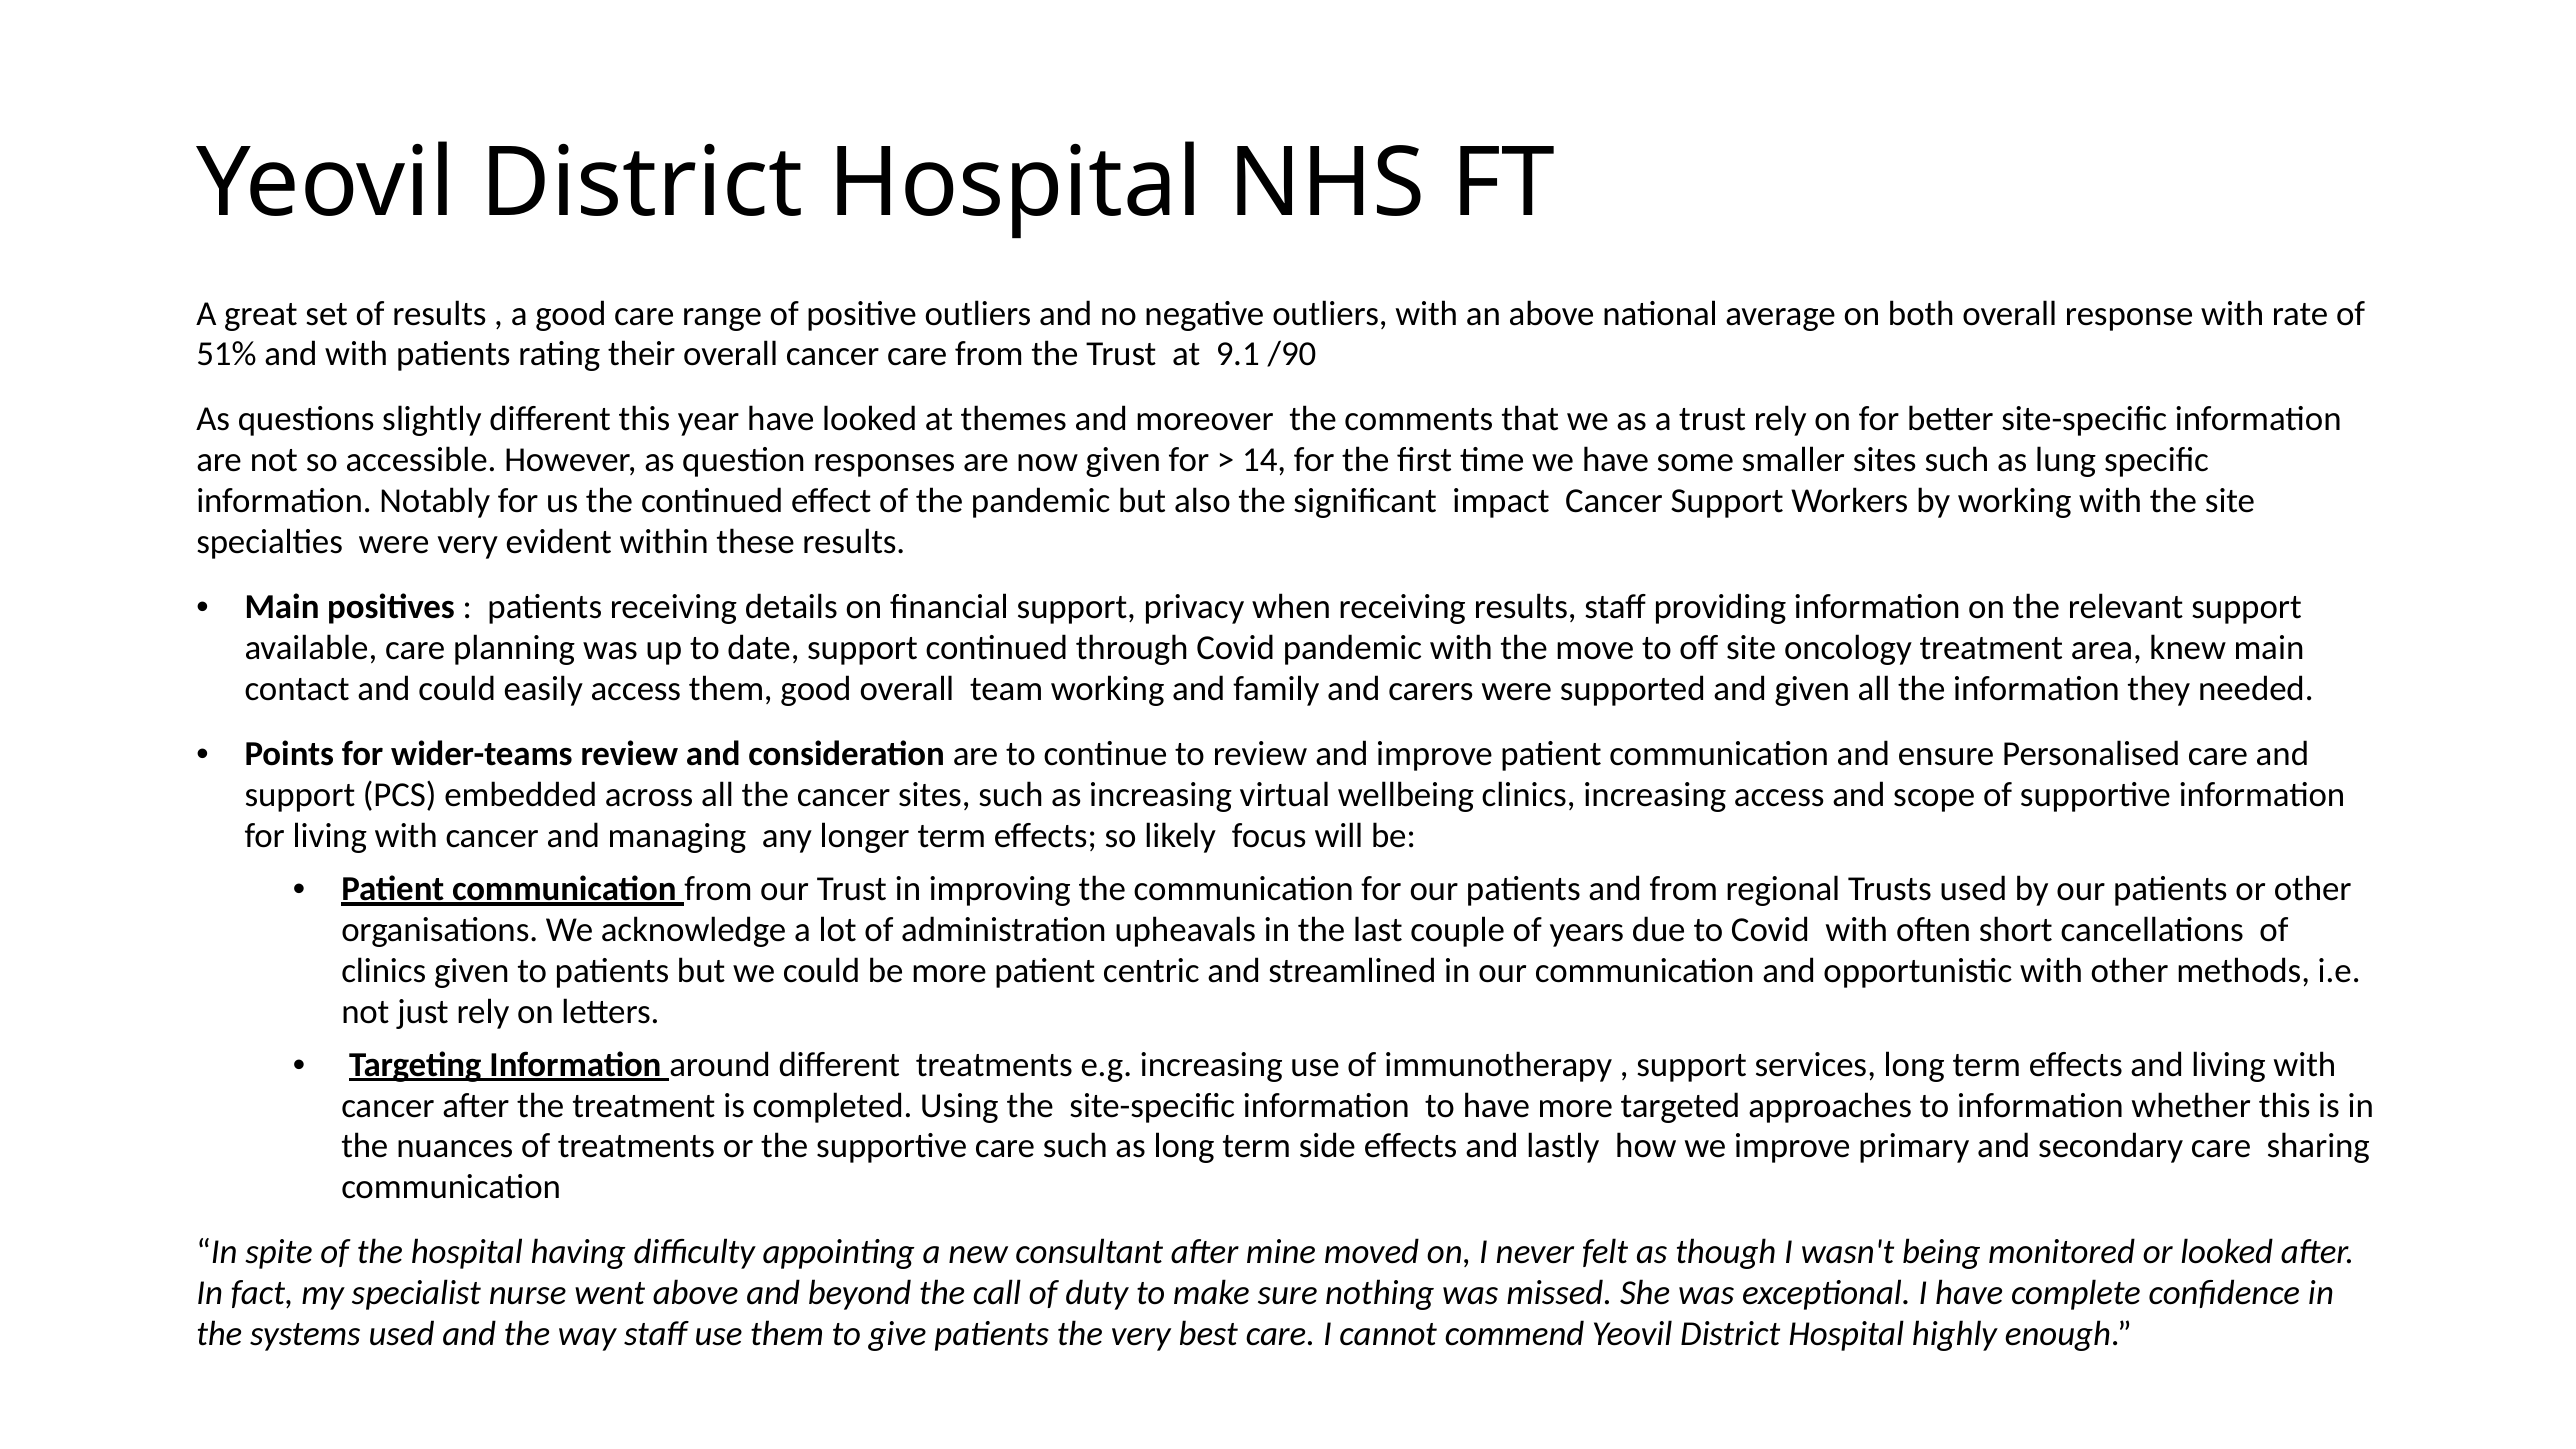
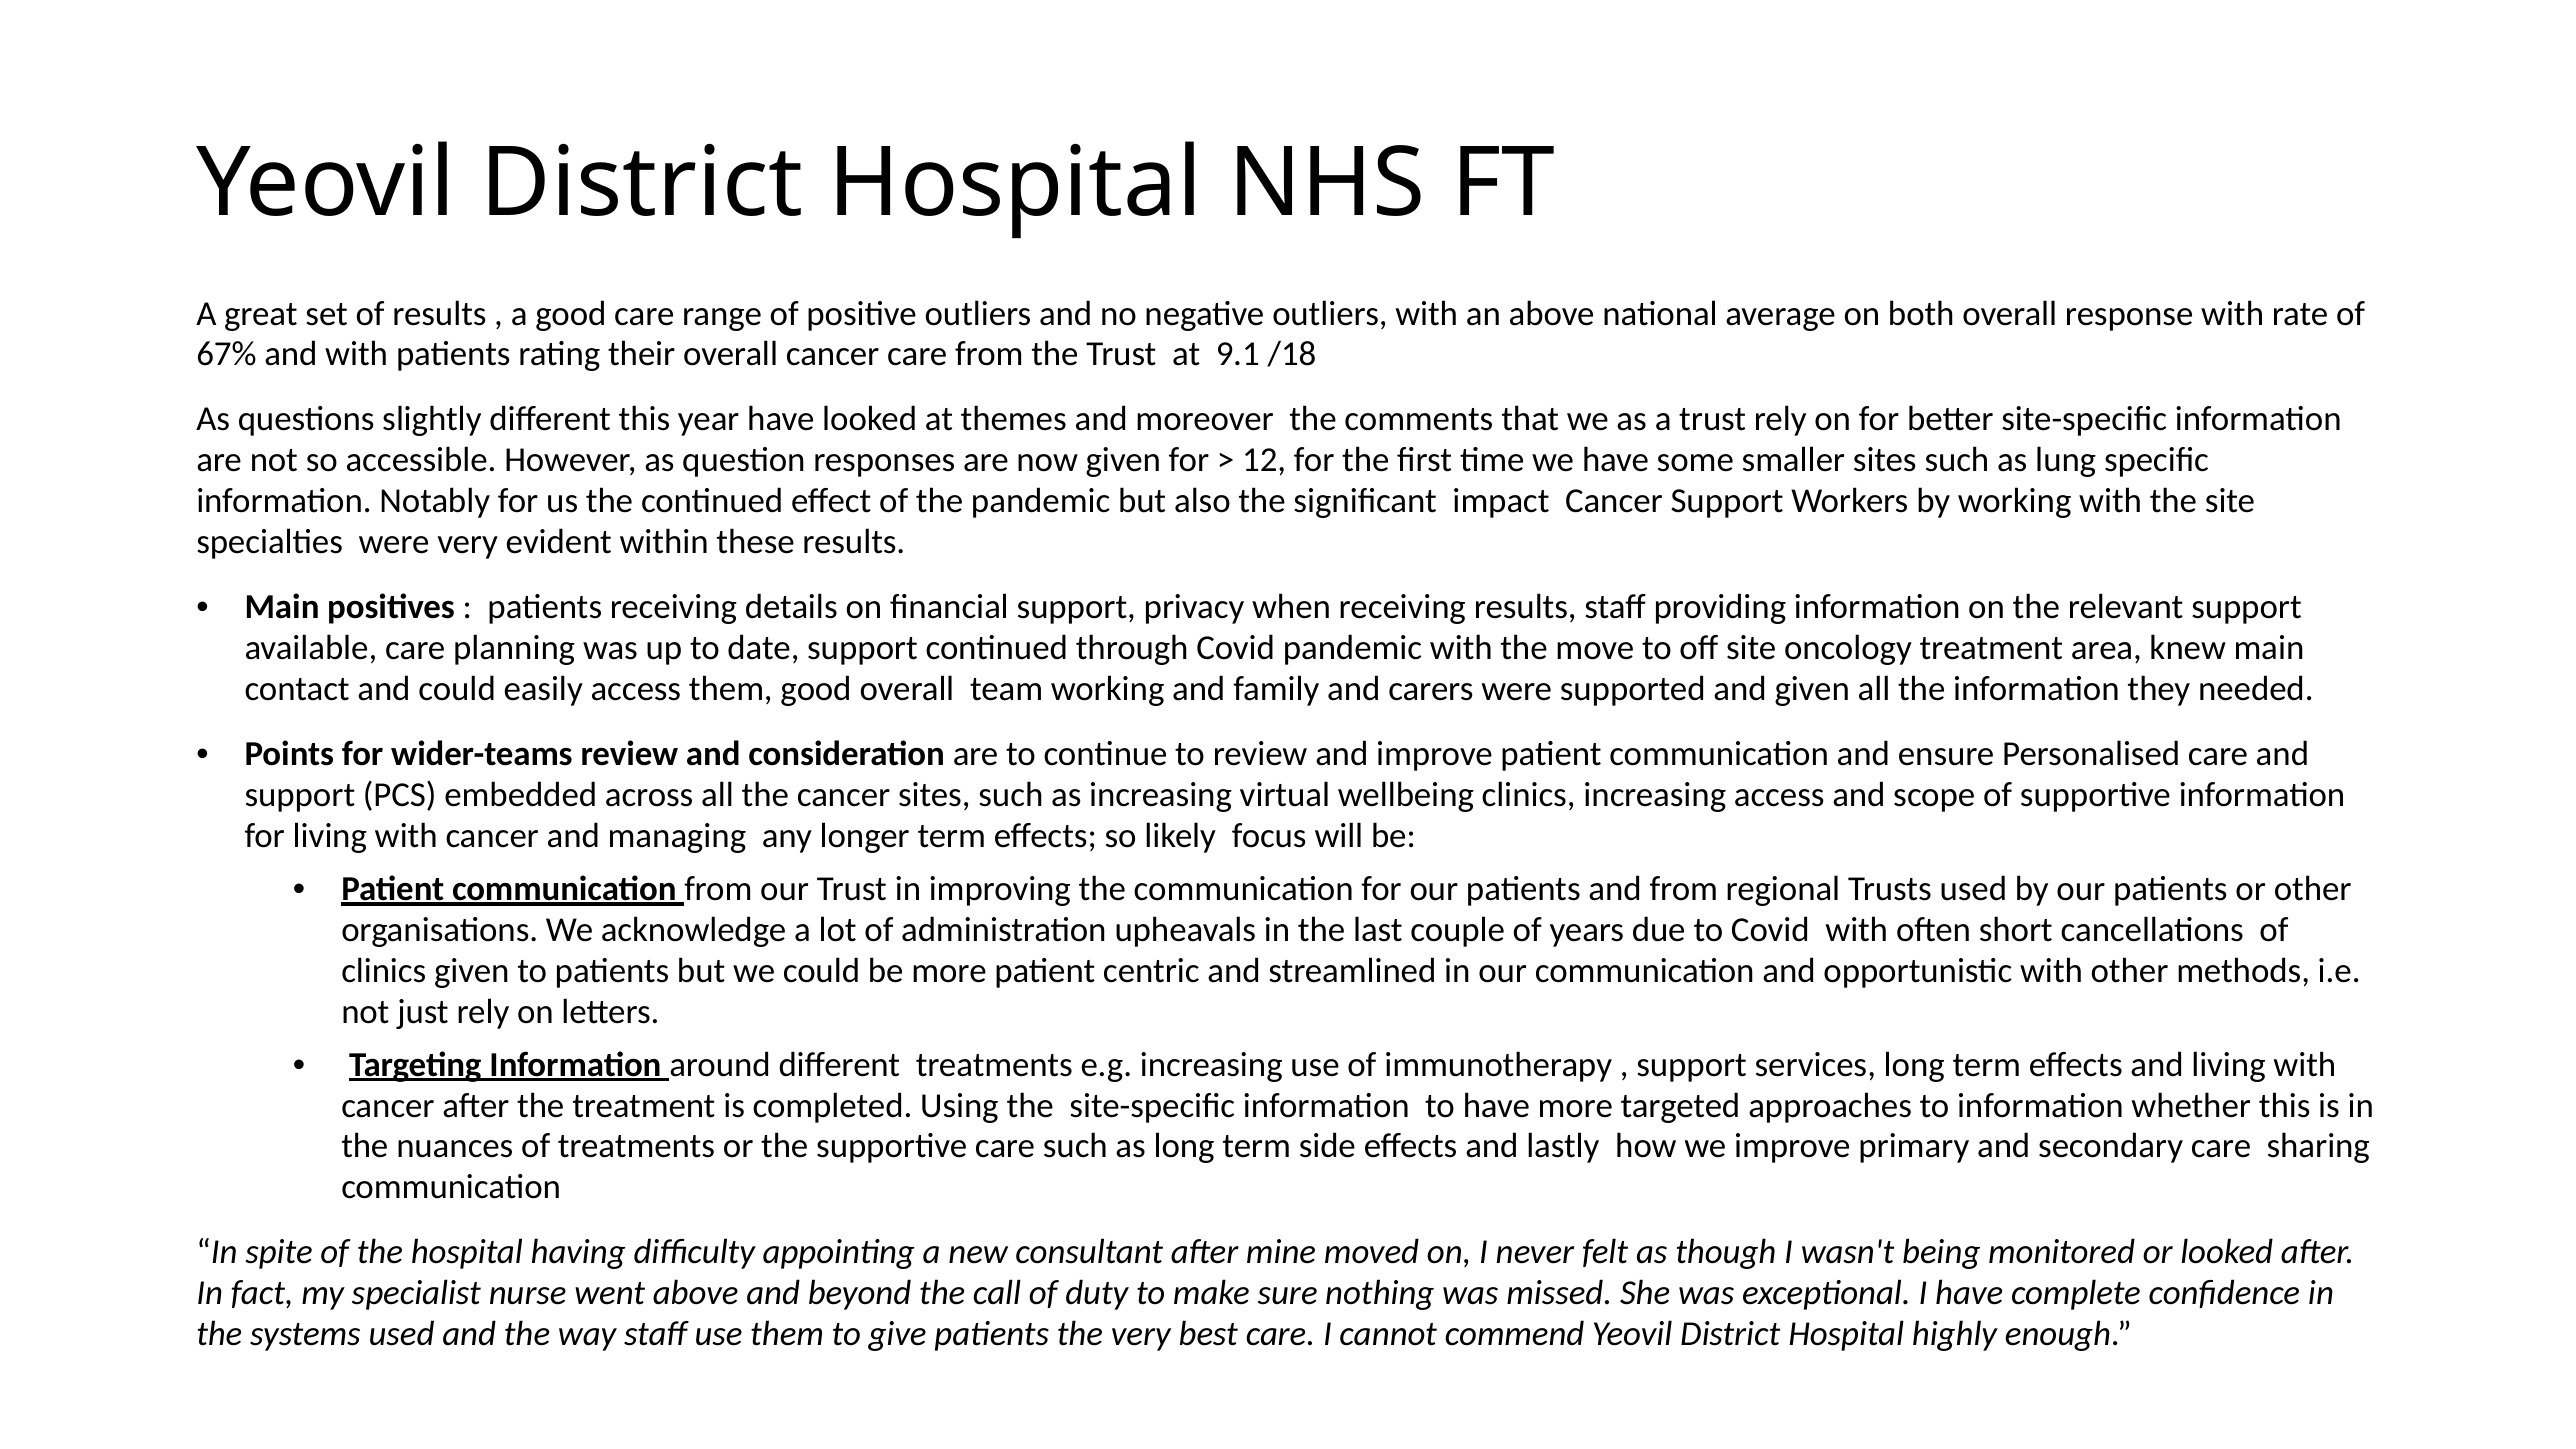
51%: 51% -> 67% (226, 354)
/90: /90 -> /18 (1292, 354)
14: 14 -> 12 (1264, 460)
